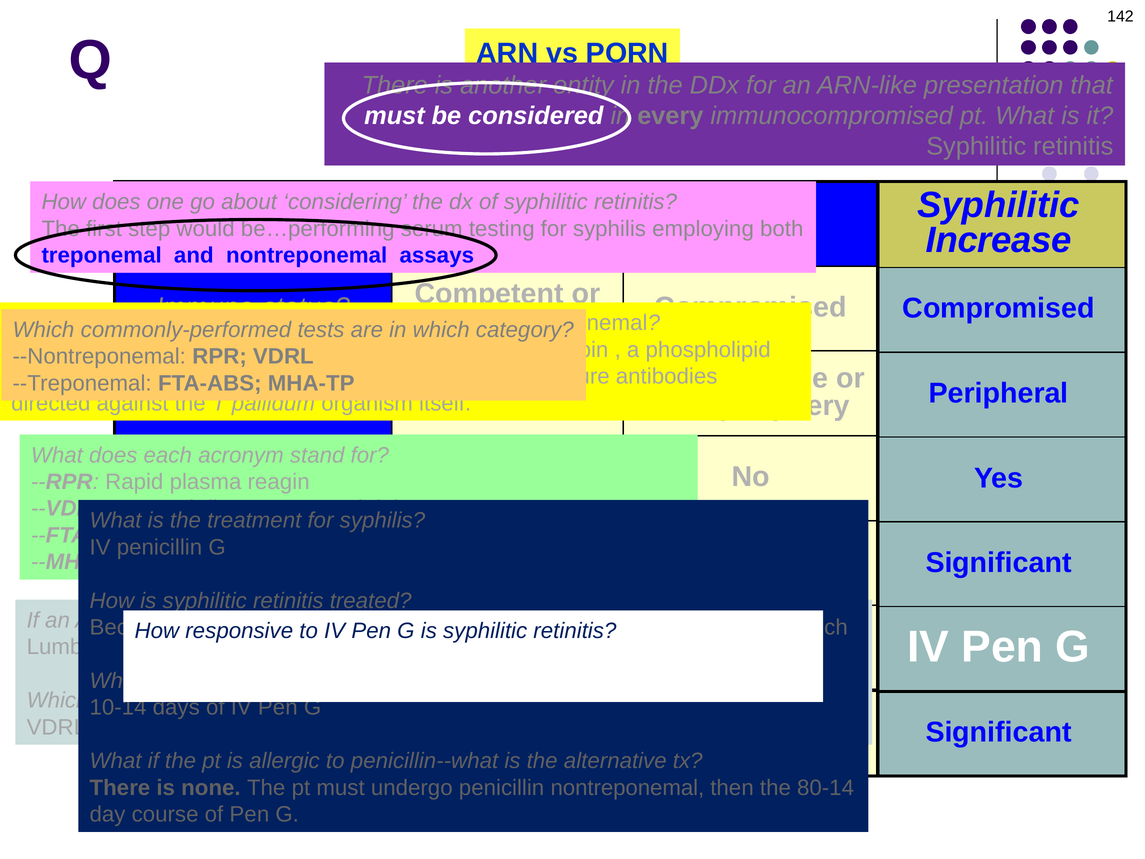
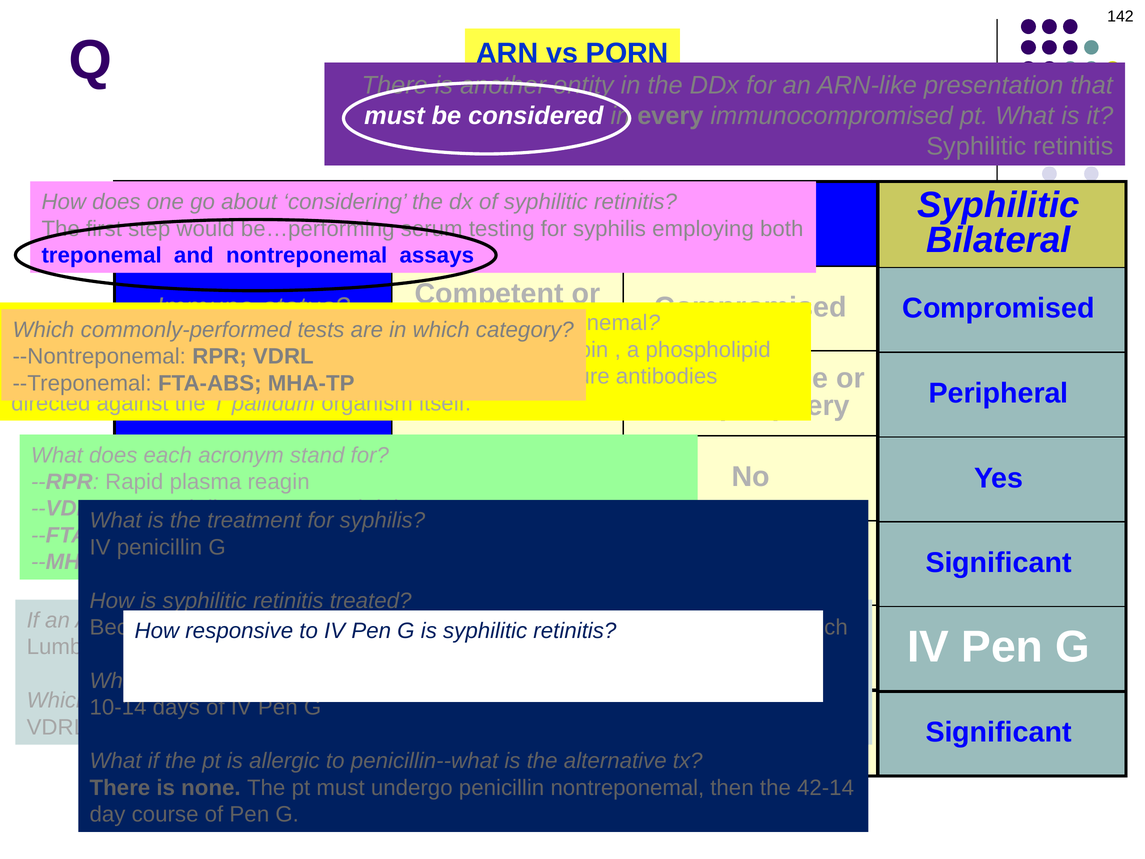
Increase: Increase -> Bilateral (998, 240)
80-14: 80-14 -> 42-14 (826, 788)
